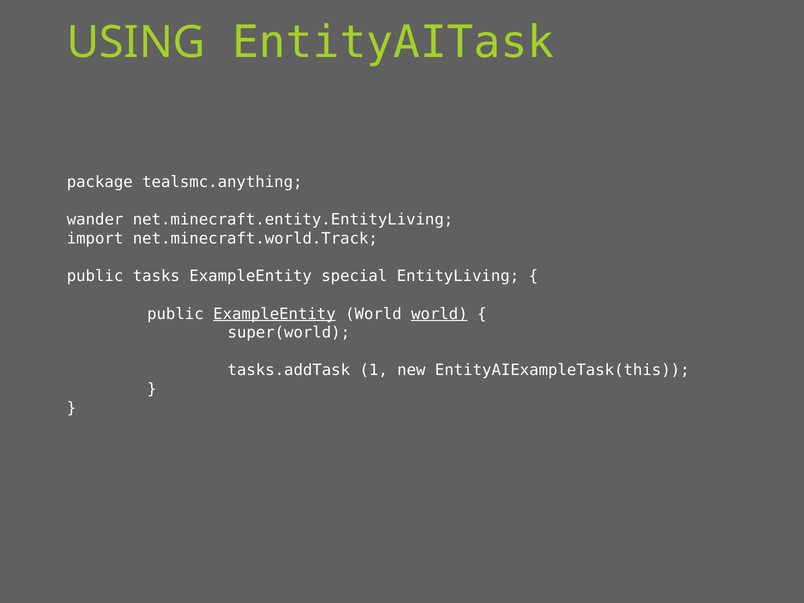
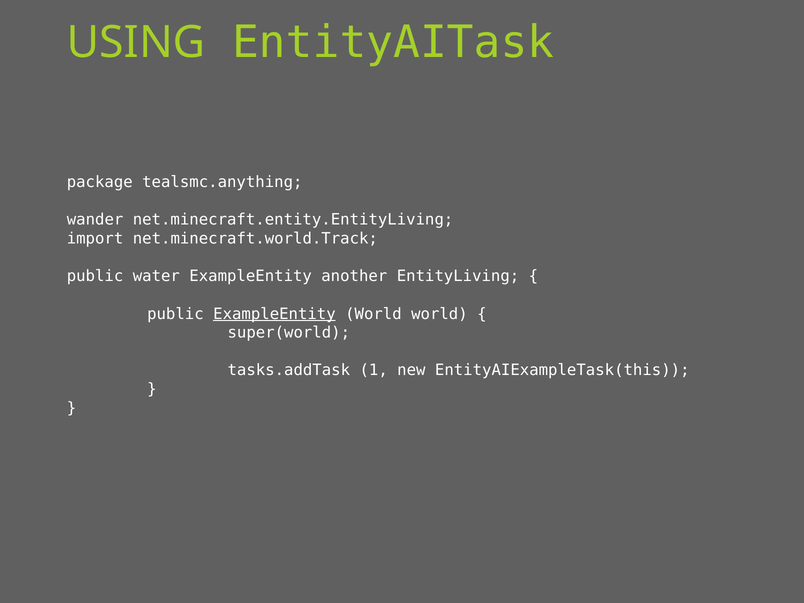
tasks: tasks -> water (156, 276)
special: special -> another (354, 276)
world underline: present -> none (439, 314)
